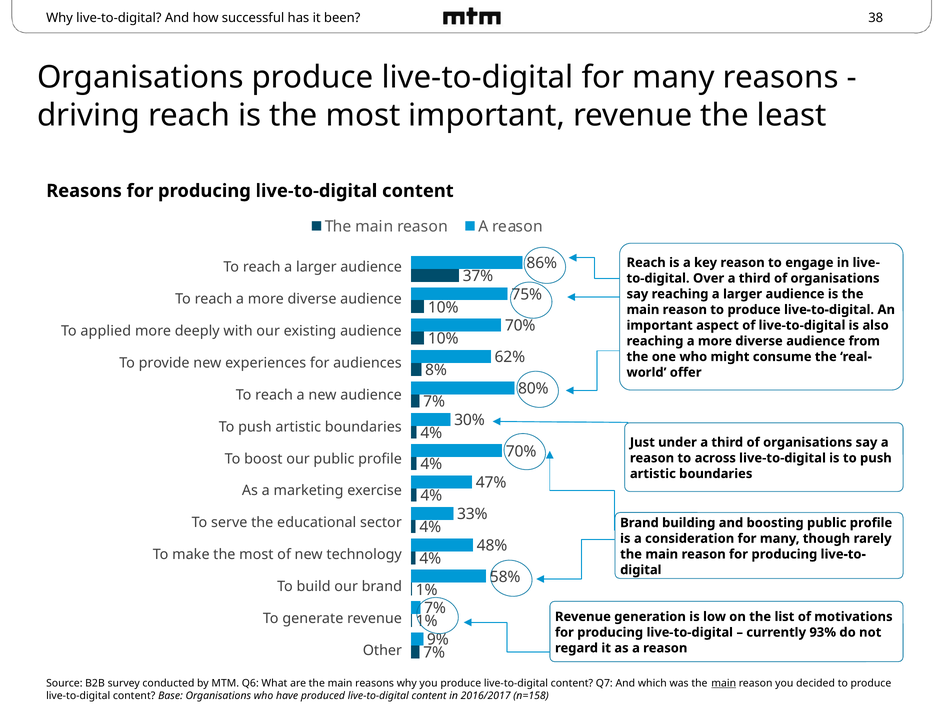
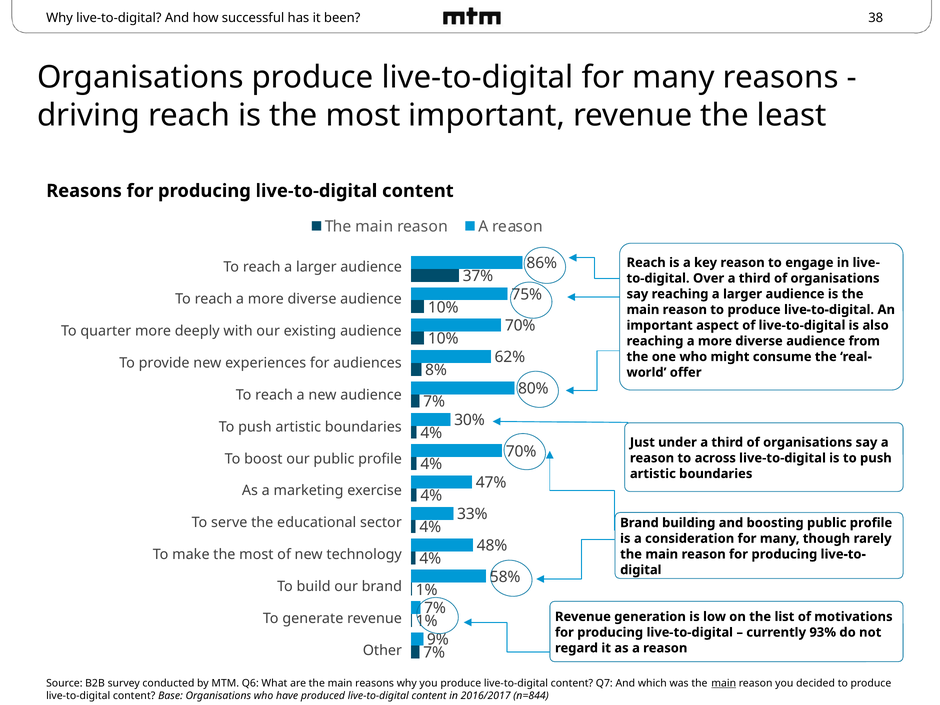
applied: applied -> quarter (106, 331)
n=158: n=158 -> n=844 (531, 696)
